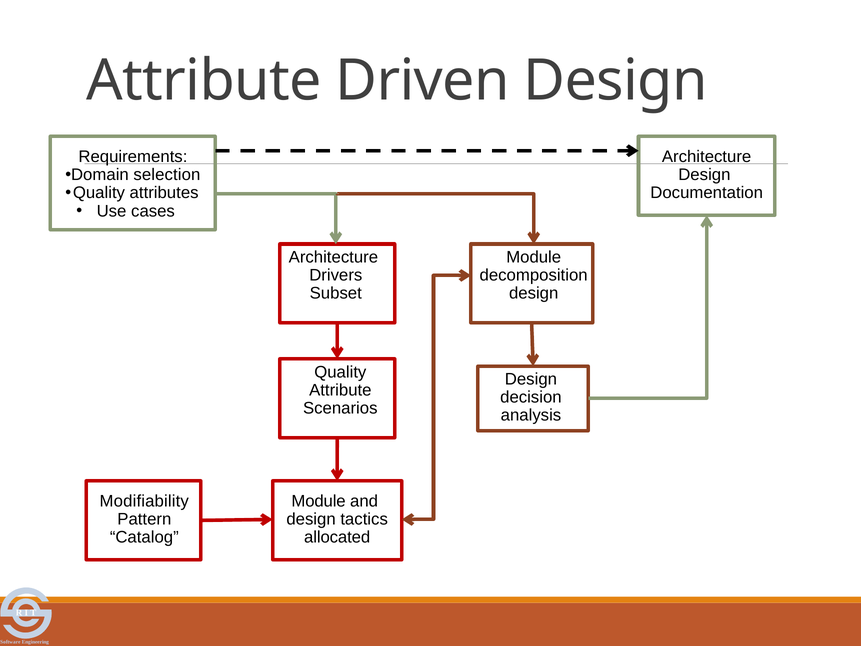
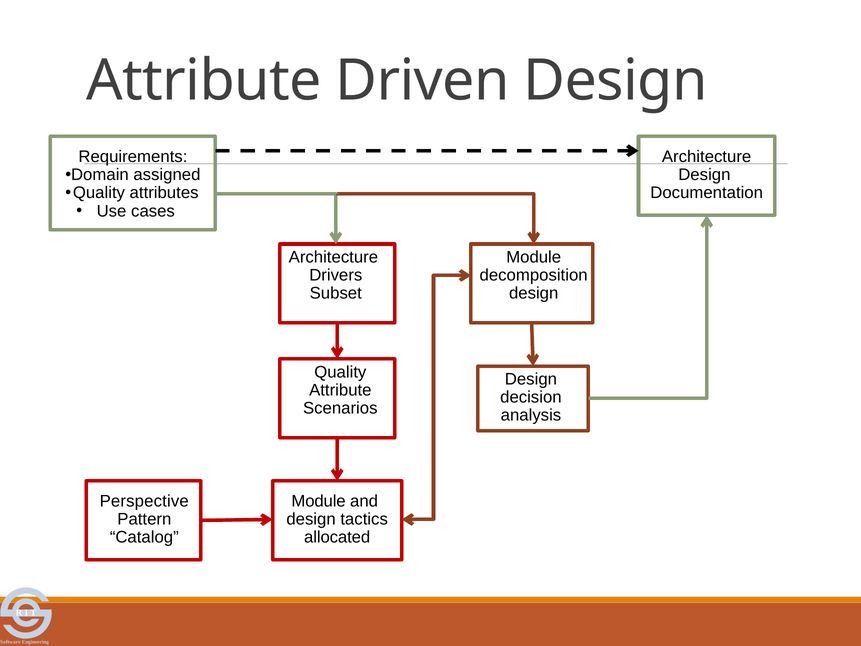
selection: selection -> assigned (167, 175)
Modifiability: Modifiability -> Perspective (144, 501)
